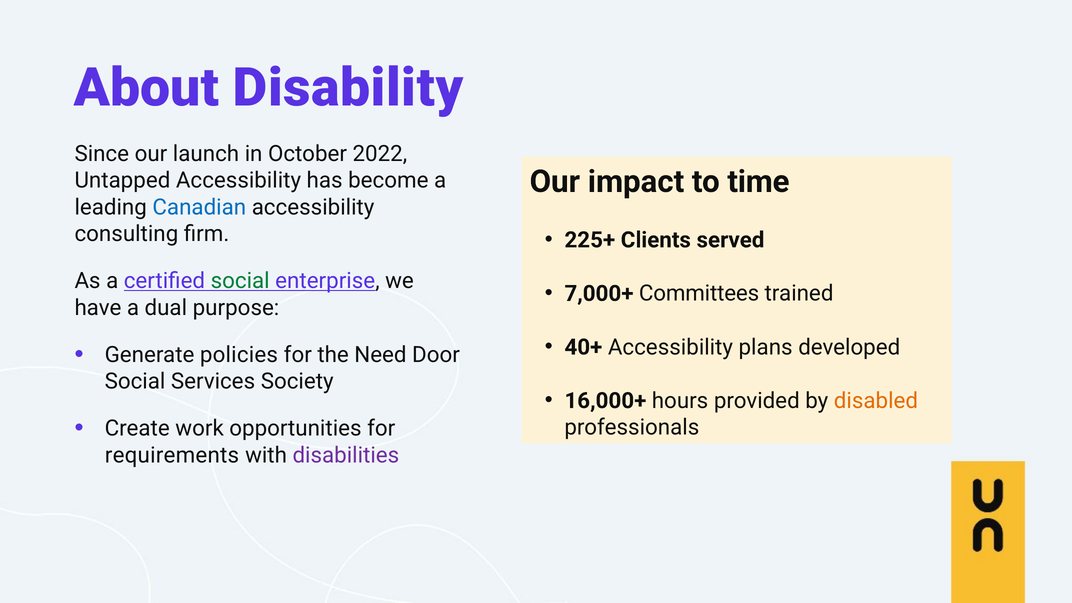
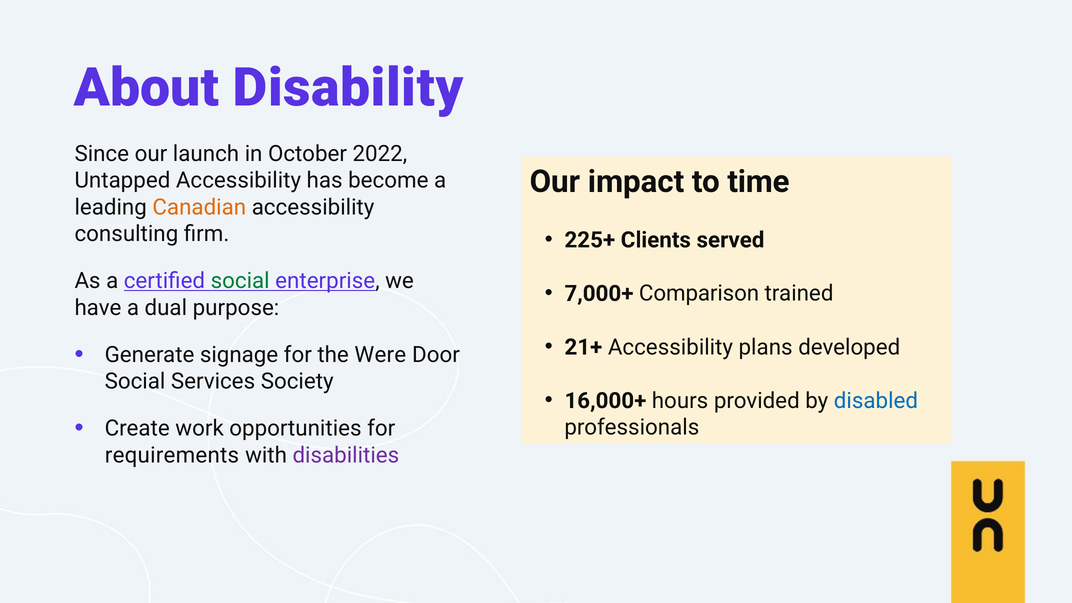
Canadian colour: blue -> orange (199, 207)
Committees: Committees -> Comparison (699, 294)
40+: 40+ -> 21+ (583, 347)
policies: policies -> signage (239, 355)
Need: Need -> Were (380, 355)
disabled colour: orange -> blue (876, 401)
